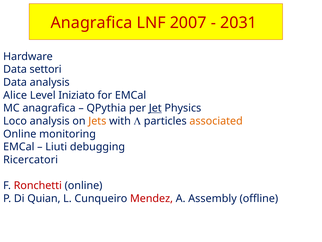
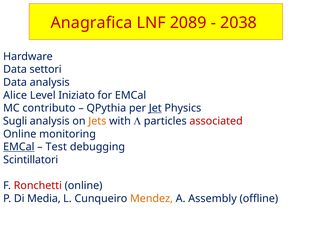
2007: 2007 -> 2089 (188, 23)
2031: 2031 -> 2038 (239, 23)
MC anagrafica: anagrafica -> contributo (49, 108)
Loco: Loco -> Sugli (15, 121)
associated colour: orange -> red (216, 121)
EMCal underline: none -> present (19, 147)
Liuti: Liuti -> Test (56, 147)
Ricercatori: Ricercatori -> Scintillatori (31, 159)
Quian: Quian -> Media (44, 198)
Mendez colour: red -> orange (152, 198)
